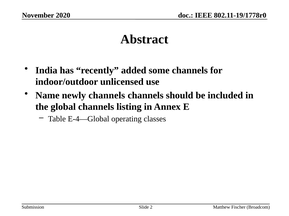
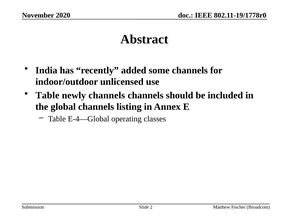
Name: Name -> Table (47, 96)
